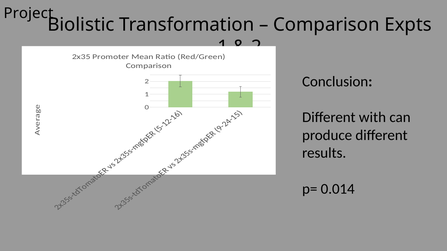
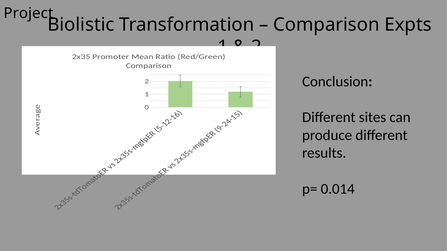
with: with -> sites (373, 118)
